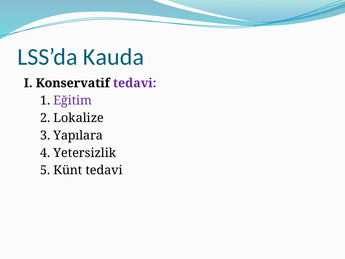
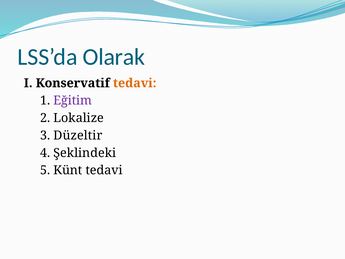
Kauda: Kauda -> Olarak (114, 57)
tedavi colour: purple -> orange (135, 83)
Yapılara: Yapılara -> Düzeltir (78, 135)
Yetersizlik: Yetersizlik -> Şeklindeki (85, 153)
